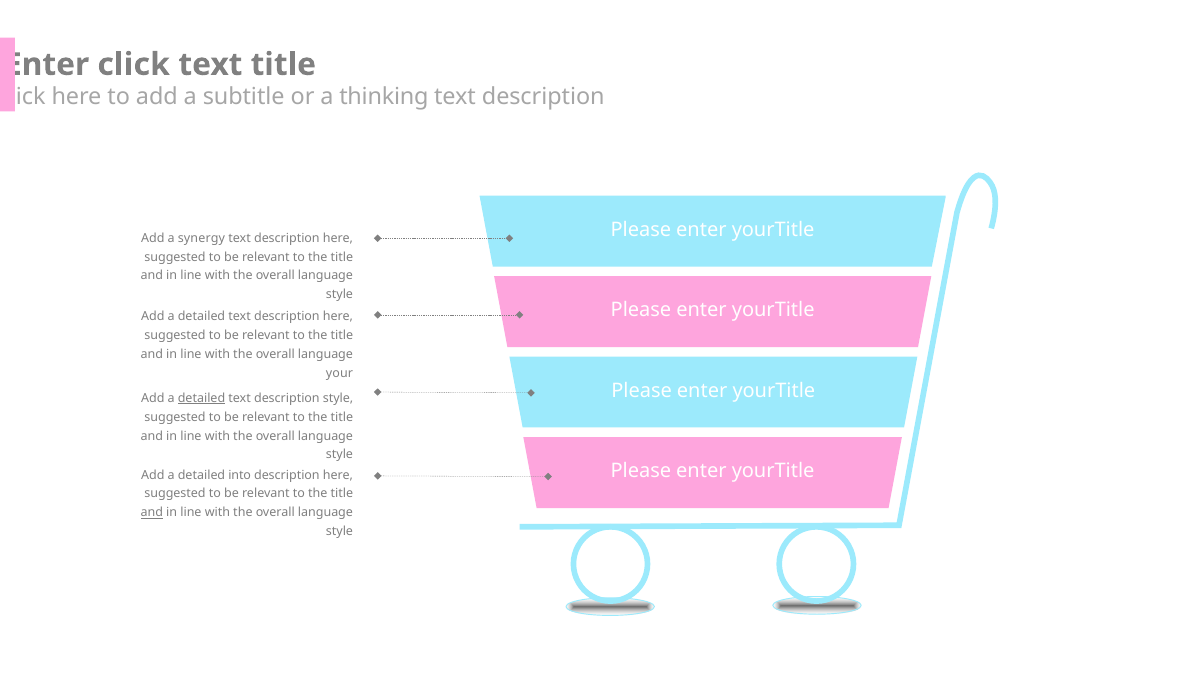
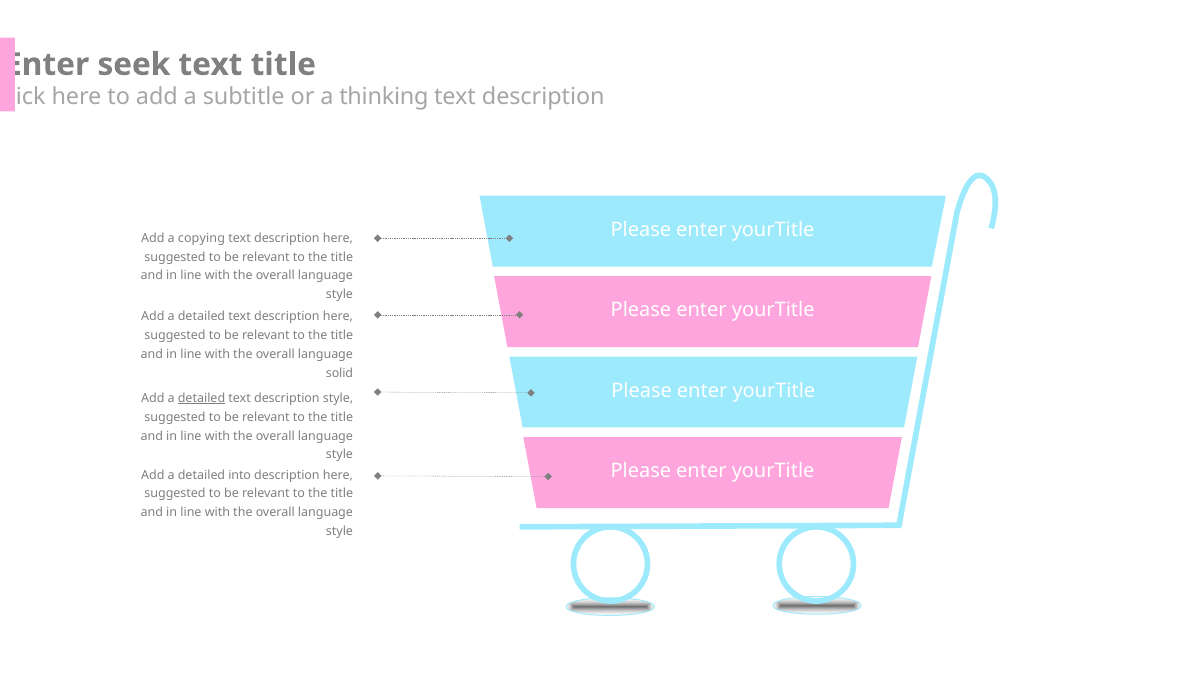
click: click -> seek (134, 65)
synergy: synergy -> copying (201, 238)
your: your -> solid (340, 373)
and underline: present -> none (152, 513)
